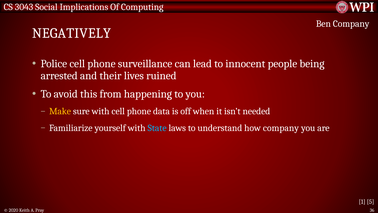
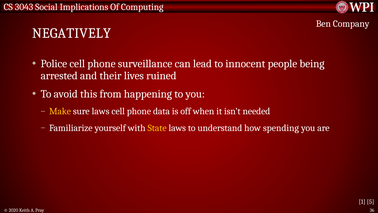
sure with: with -> laws (101, 111)
State colour: light blue -> yellow (157, 128)
how company: company -> spending (281, 128)
